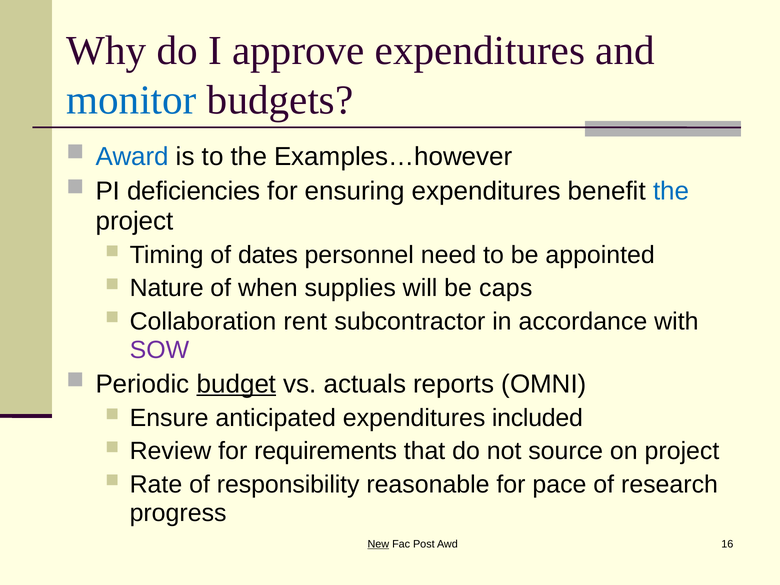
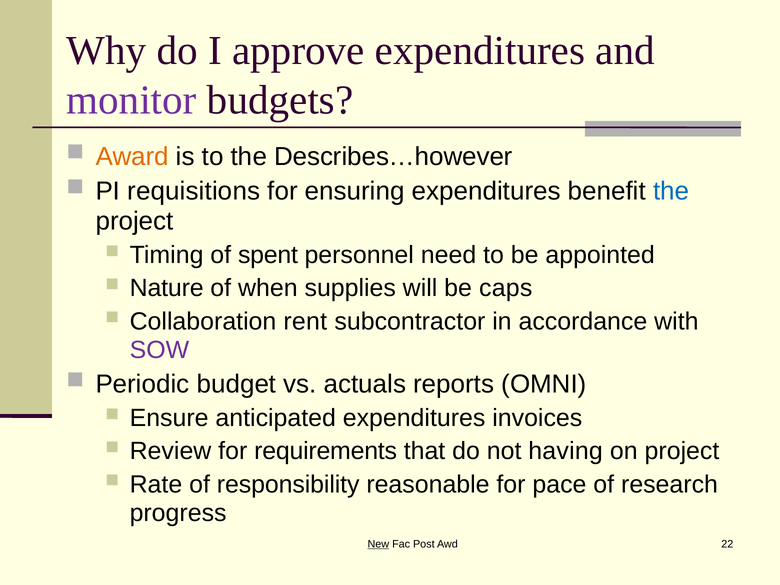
monitor colour: blue -> purple (131, 100)
Award colour: blue -> orange (132, 157)
Examples…however: Examples…however -> Describes…however (393, 157)
deficiencies: deficiencies -> requisitions (194, 191)
dates: dates -> spent (268, 255)
budget underline: present -> none (236, 384)
included: included -> invoices (537, 418)
source: source -> having (566, 451)
16: 16 -> 22 (727, 544)
